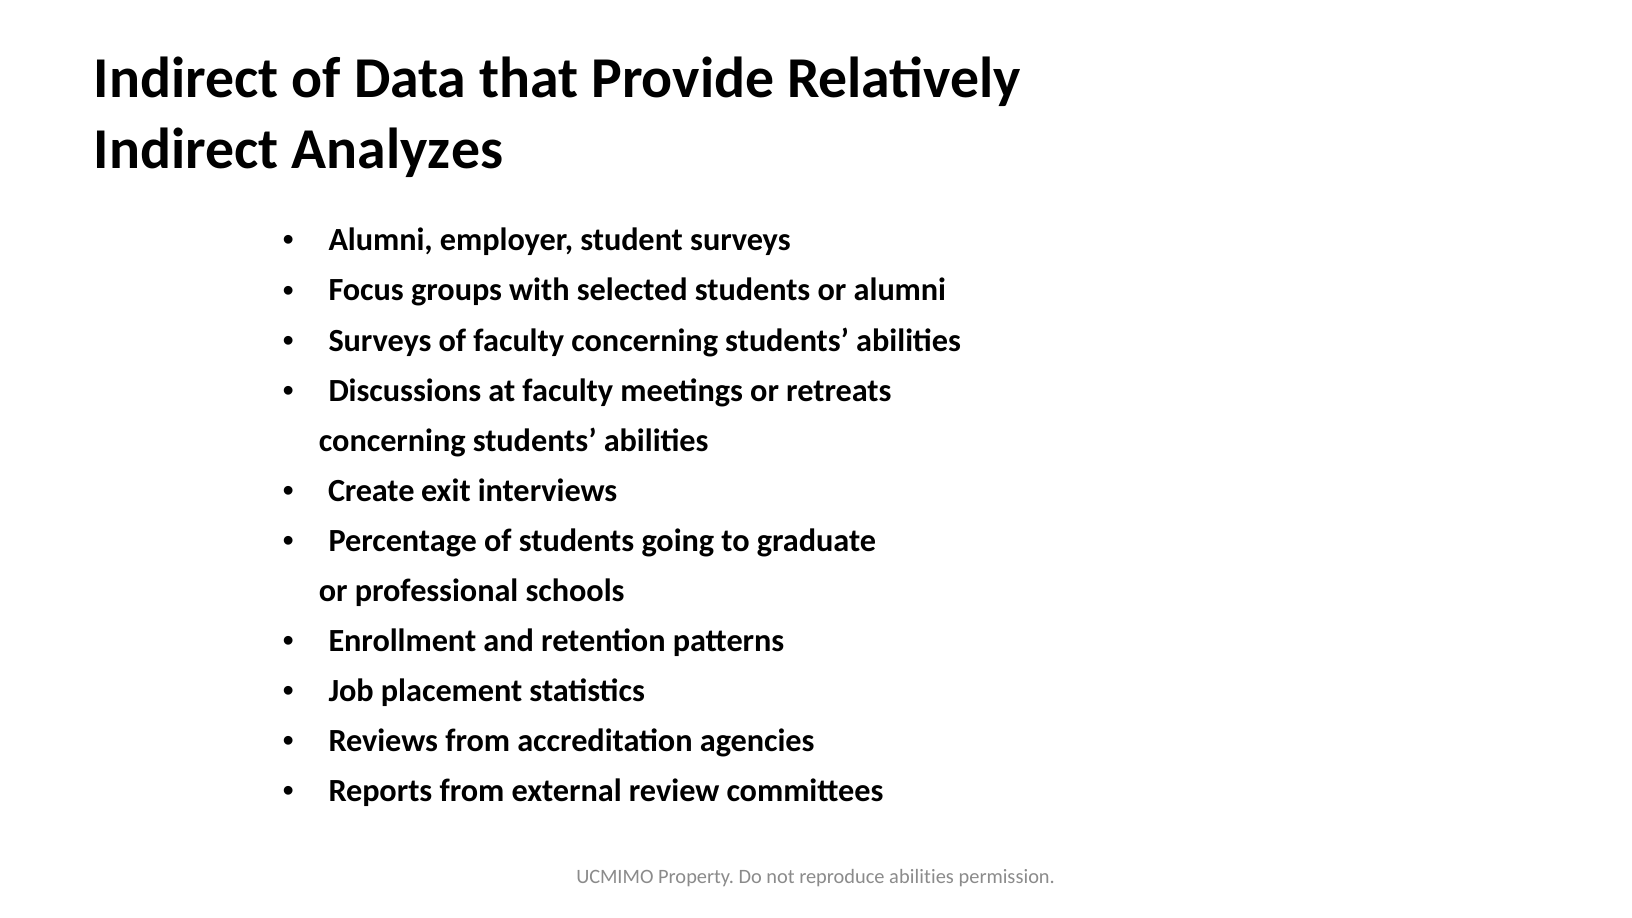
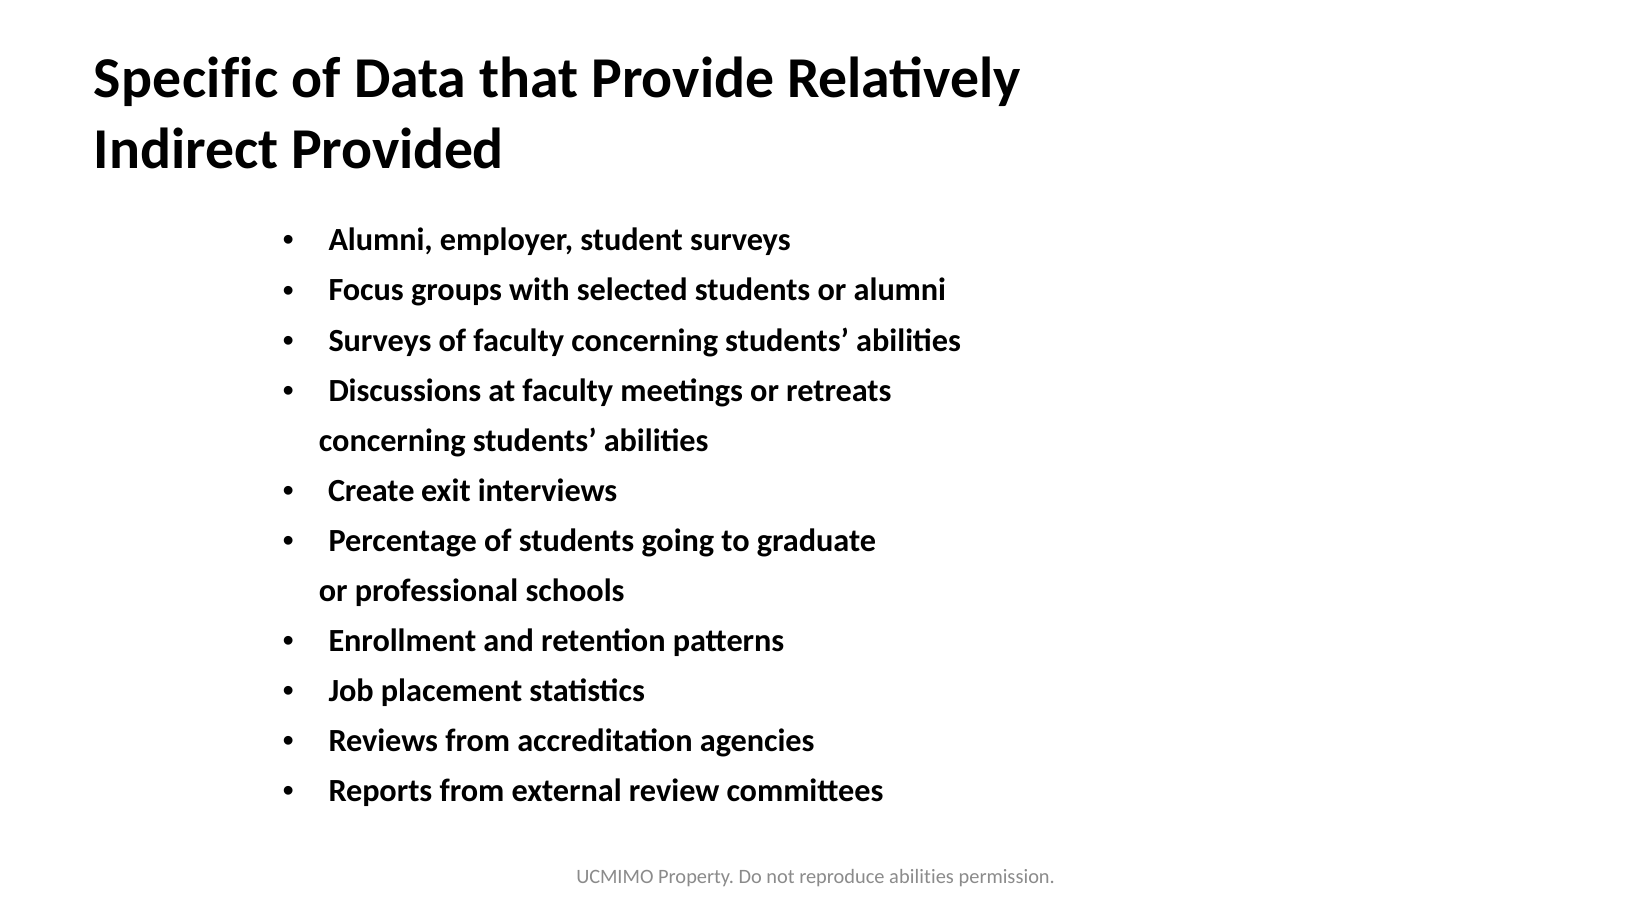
Indirect: Indirect -> Specific (186, 79)
Analyzes: Analyzes -> Provided (398, 149)
